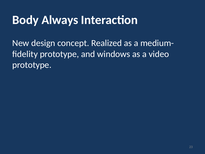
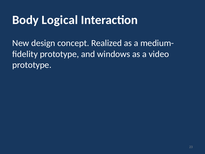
Always: Always -> Logical (60, 20)
